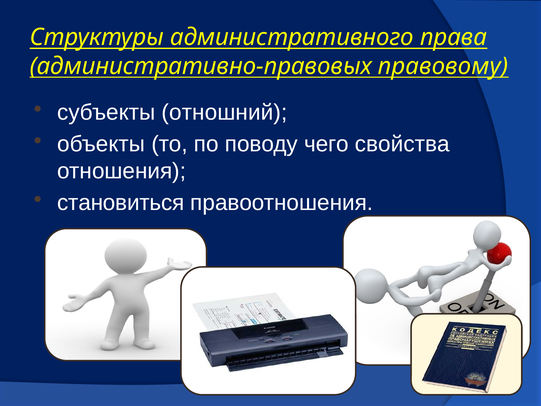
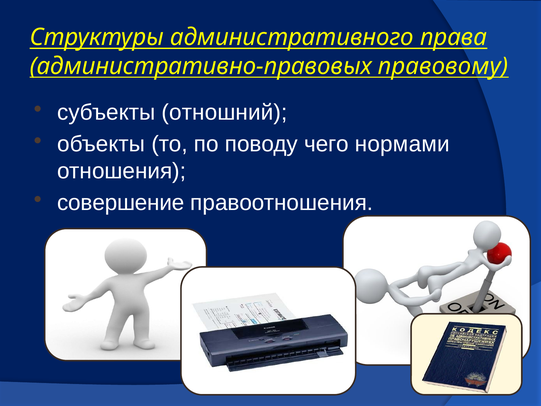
свойства: свойства -> нормами (402, 144)
становиться: становиться -> совершение (121, 203)
